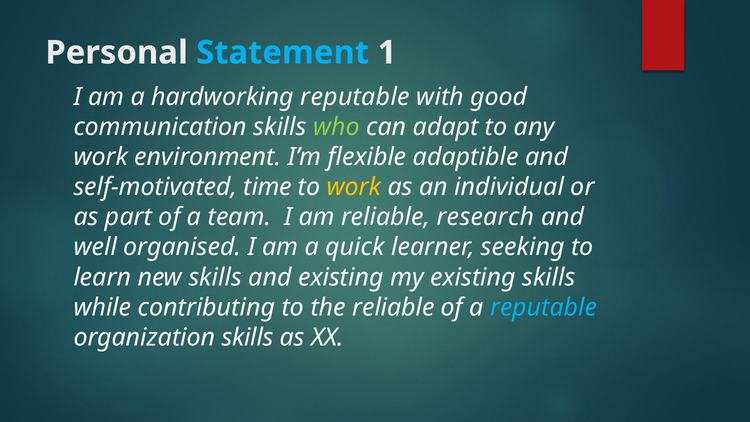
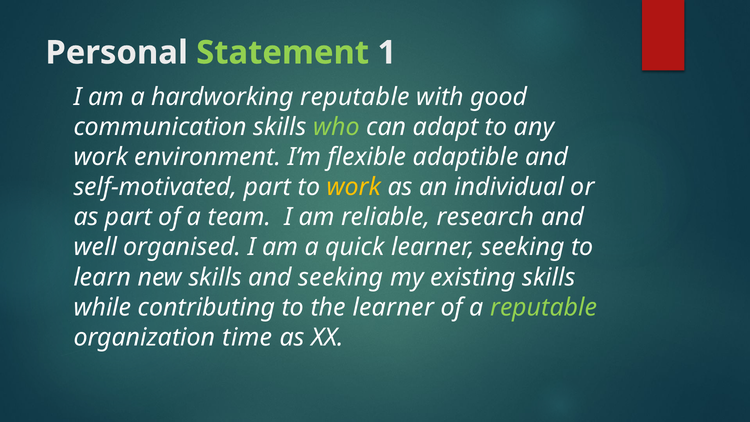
Statement colour: light blue -> light green (283, 53)
self-motivated time: time -> part (267, 187)
and existing: existing -> seeking (341, 277)
the reliable: reliable -> learner (393, 307)
reputable colour: light blue -> light green (544, 307)
organization skills: skills -> time (247, 337)
